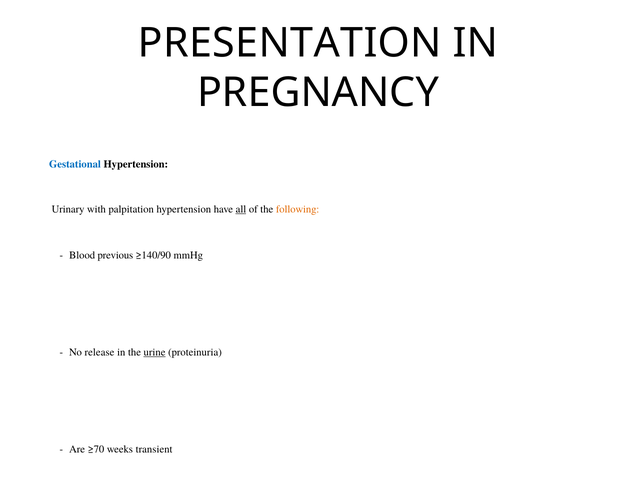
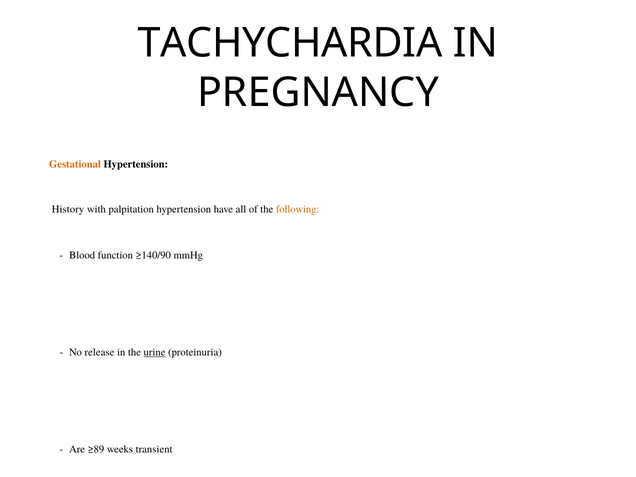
PRESENTATION: PRESENTATION -> TACHYCHARDIA (290, 43)
Gestational colour: blue -> orange (75, 164)
Urinary: Urinary -> History (68, 209)
all underline: present -> none (241, 209)
Blood previous: previous -> function (115, 255)
≥70: ≥70 -> ≥89 (96, 449)
